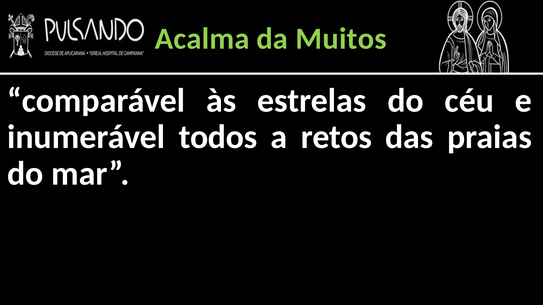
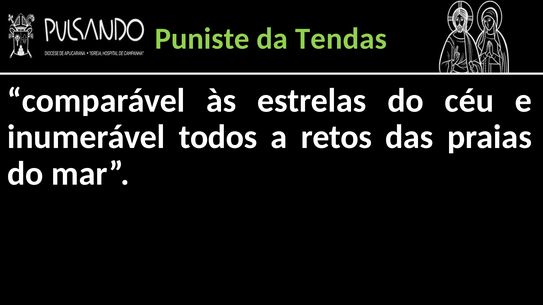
Acalma: Acalma -> Puniste (202, 39)
Muitos: Muitos -> Tendas (341, 39)
